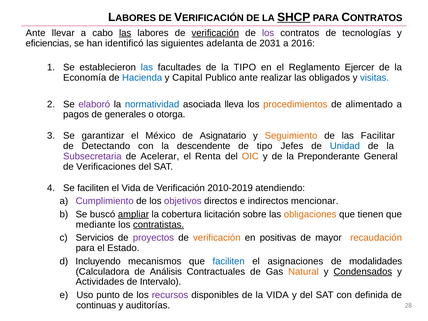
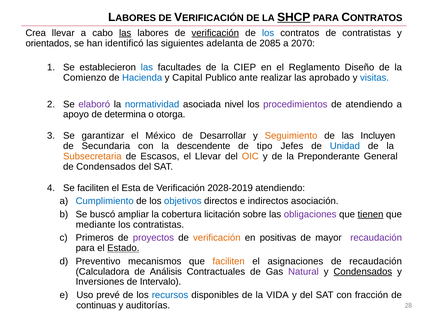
Ante: Ante -> Crea (36, 33)
los colour: purple -> blue (268, 33)
de tecnologías: tecnologías -> contratistas (367, 33)
eficiencias: eficiencias -> orientados (49, 43)
2031: 2031 -> 2085 (270, 43)
2016: 2016 -> 2070 (303, 43)
la TIPO: TIPO -> CIEP (245, 68)
Ejercer: Ejercer -> Diseño (360, 68)
Economía: Economía -> Comienzo (85, 78)
obligados: obligados -> aprobado (330, 78)
lleva: lleva -> nivel (234, 104)
procedimientos colour: orange -> purple (295, 104)
de alimentado: alimentado -> atendiendo (369, 104)
pagos: pagos -> apoyo (76, 114)
generales: generales -> determina (125, 114)
Asignatario: Asignatario -> Desarrollar (223, 136)
Facilitar: Facilitar -> Incluyen (378, 136)
Detectando: Detectando -> Secundaria (106, 146)
Subsecretaria colour: purple -> orange (92, 156)
Acelerar: Acelerar -> Escasos (160, 156)
el Renta: Renta -> Llevar (208, 156)
de Verificaciones: Verificaciones -> Condensados (106, 167)
el Vida: Vida -> Esta (131, 188)
2010-2019: 2010-2019 -> 2028-2019 (230, 188)
Cumplimiento colour: purple -> blue (105, 201)
objetivos colour: purple -> blue (183, 201)
mencionar: mencionar -> asociación (315, 201)
ampliar underline: present -> none (133, 214)
obligaciones colour: orange -> purple (310, 214)
tienen underline: none -> present (371, 214)
contratistas underline: present -> none (159, 225)
Servicios: Servicios -> Primeros (95, 238)
recaudación colour: orange -> purple (376, 238)
Estado underline: none -> present (123, 248)
Incluyendo: Incluyendo -> Preventivo (98, 261)
faciliten colour: blue -> orange (229, 261)
de modalidades: modalidades -> recaudación (376, 261)
Natural colour: orange -> purple (303, 272)
Actividades: Actividades -> Inversiones (100, 282)
punto: punto -> prevé (108, 295)
recursos colour: purple -> blue (170, 295)
definida: definida -> fracción (372, 295)
